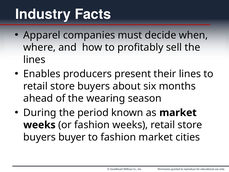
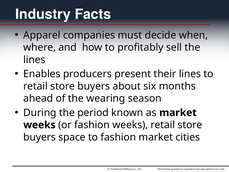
buyer: buyer -> space (72, 137)
